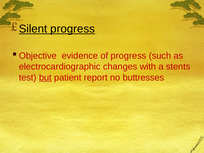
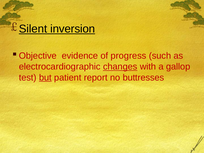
Silent progress: progress -> inversion (73, 29)
changes underline: none -> present (120, 67)
stents: stents -> gallop (178, 67)
